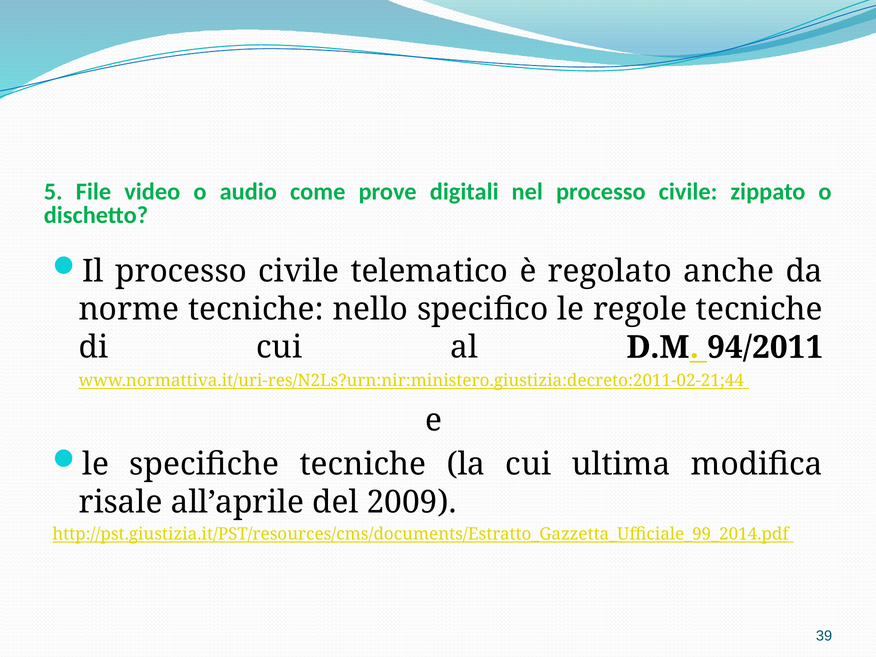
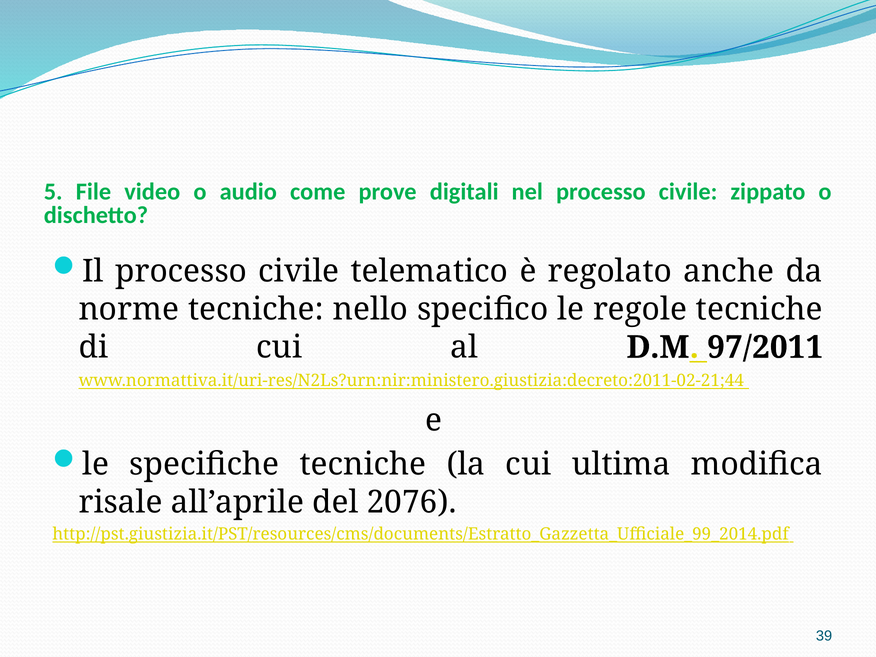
94/2011: 94/2011 -> 97/2011 (765, 347)
2009: 2009 -> 2076 (412, 503)
